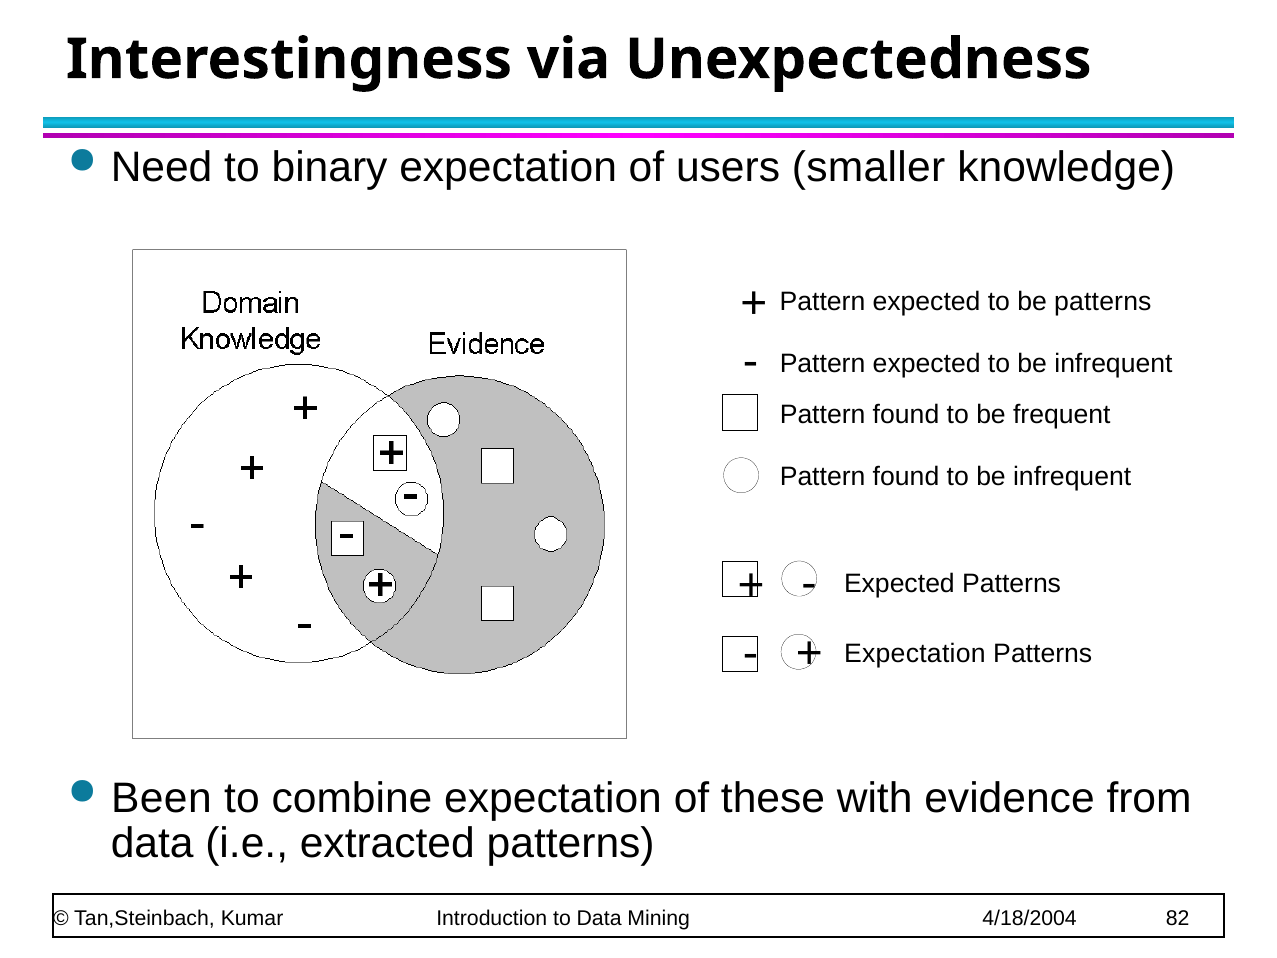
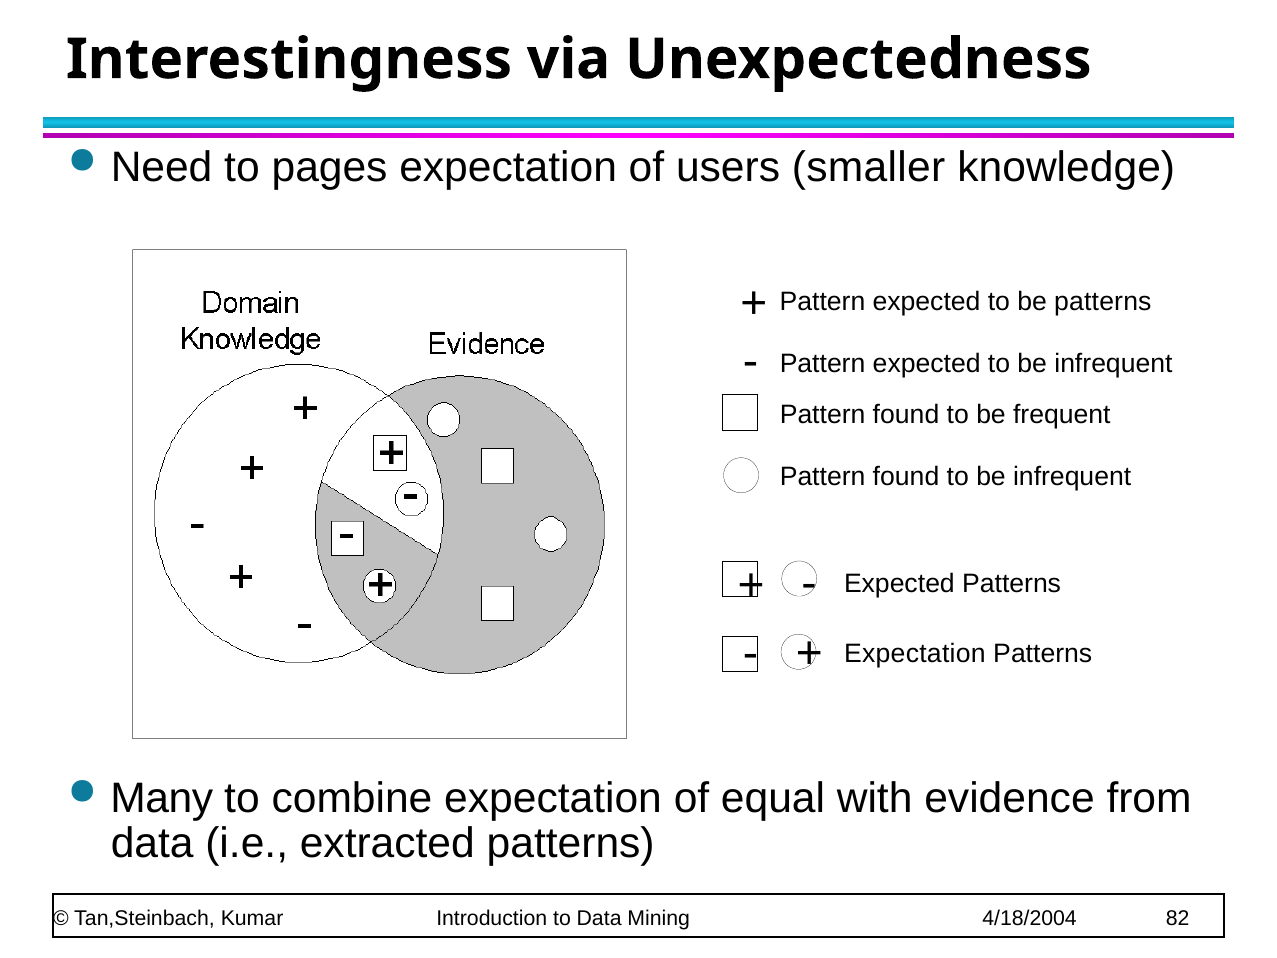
binary: binary -> pages (330, 167)
Been: Been -> Many (162, 798)
these: these -> equal (773, 798)
